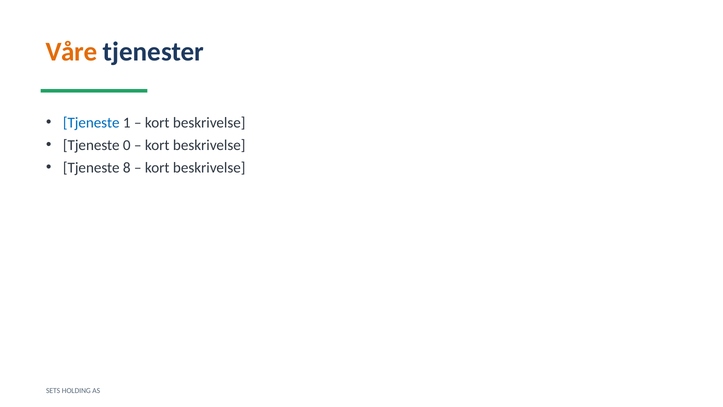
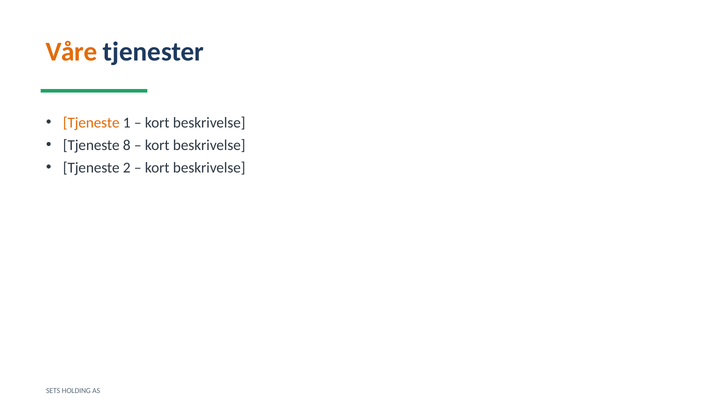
Tjeneste colour: blue -> orange (91, 122)
0: 0 -> 8 (127, 145)
8: 8 -> 2 (127, 168)
